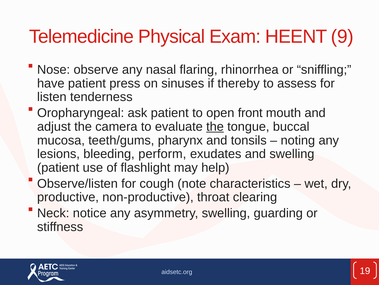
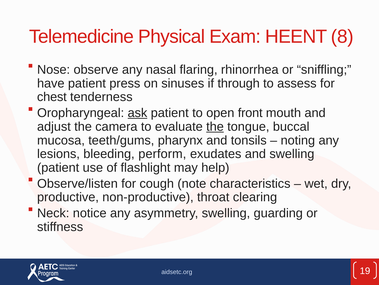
9: 9 -> 8 (342, 36)
thereby: thereby -> through (239, 83)
listen: listen -> chest (52, 97)
ask underline: none -> present (137, 113)
